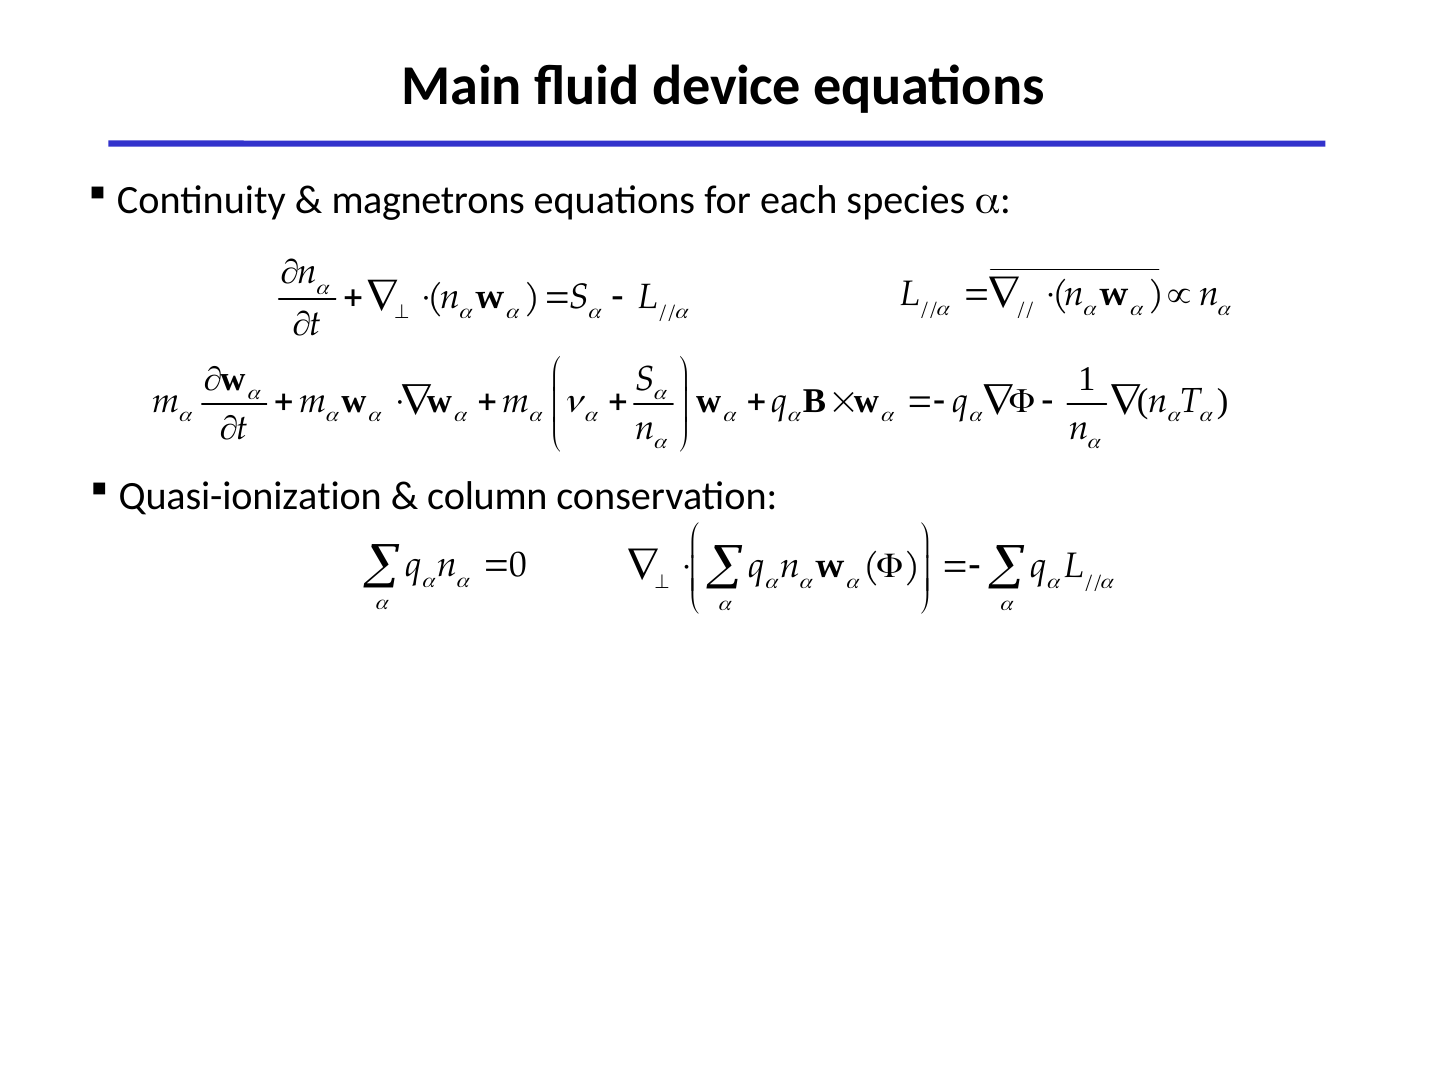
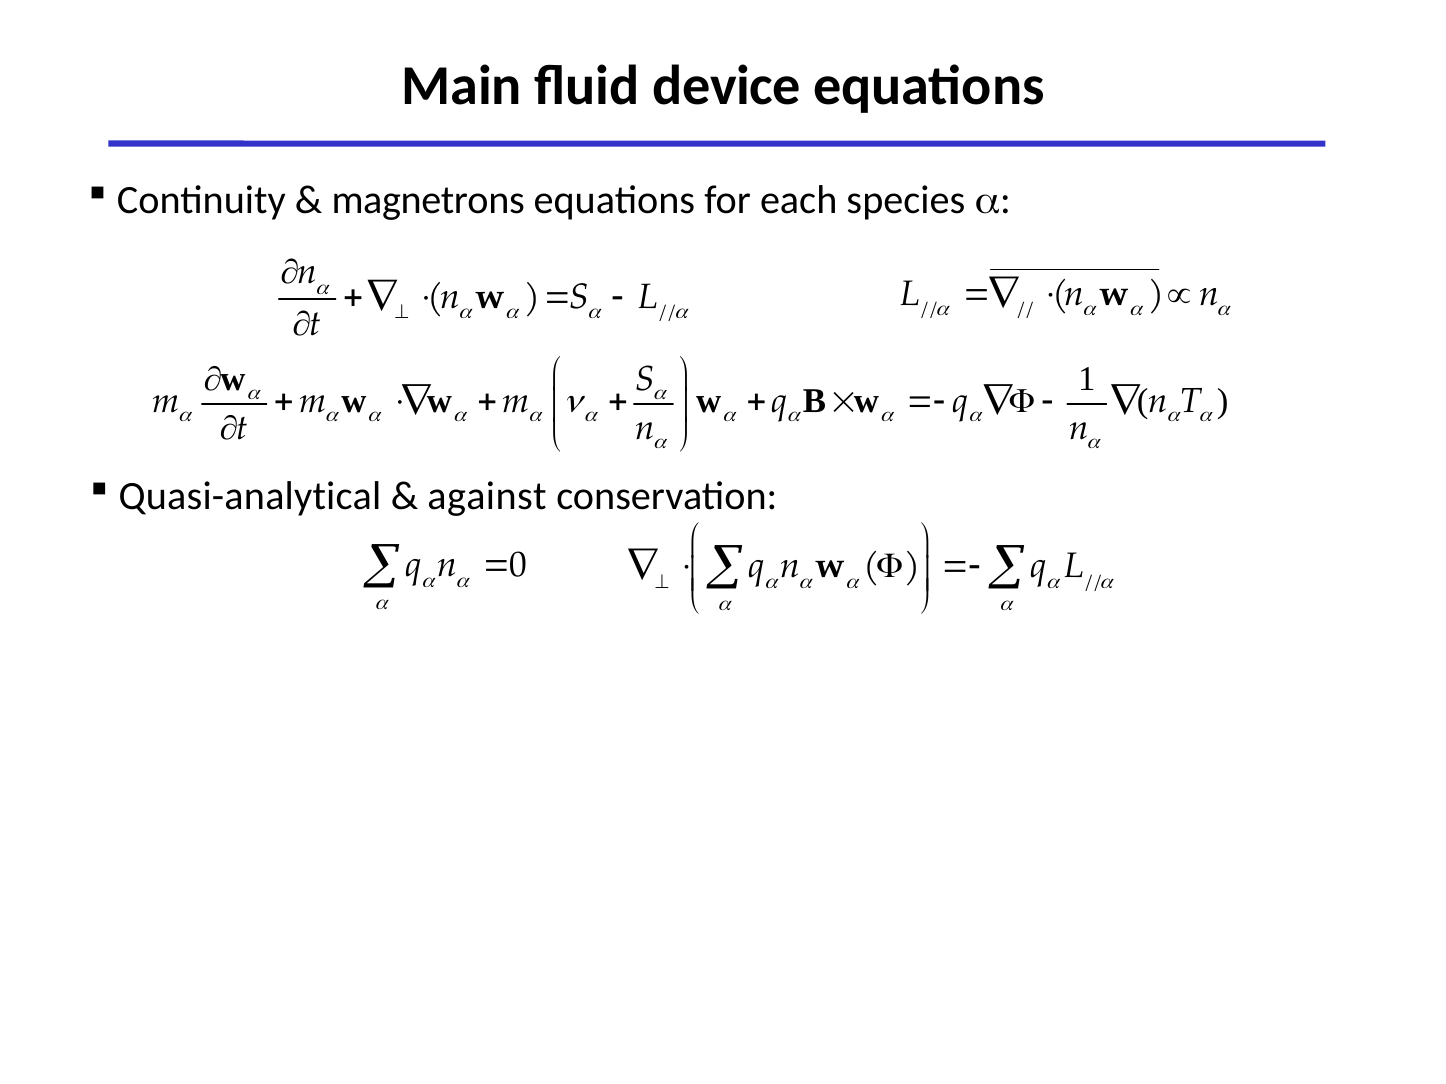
Quasi-ionization: Quasi-ionization -> Quasi-analytical (250, 497)
column: column -> against (487, 497)
